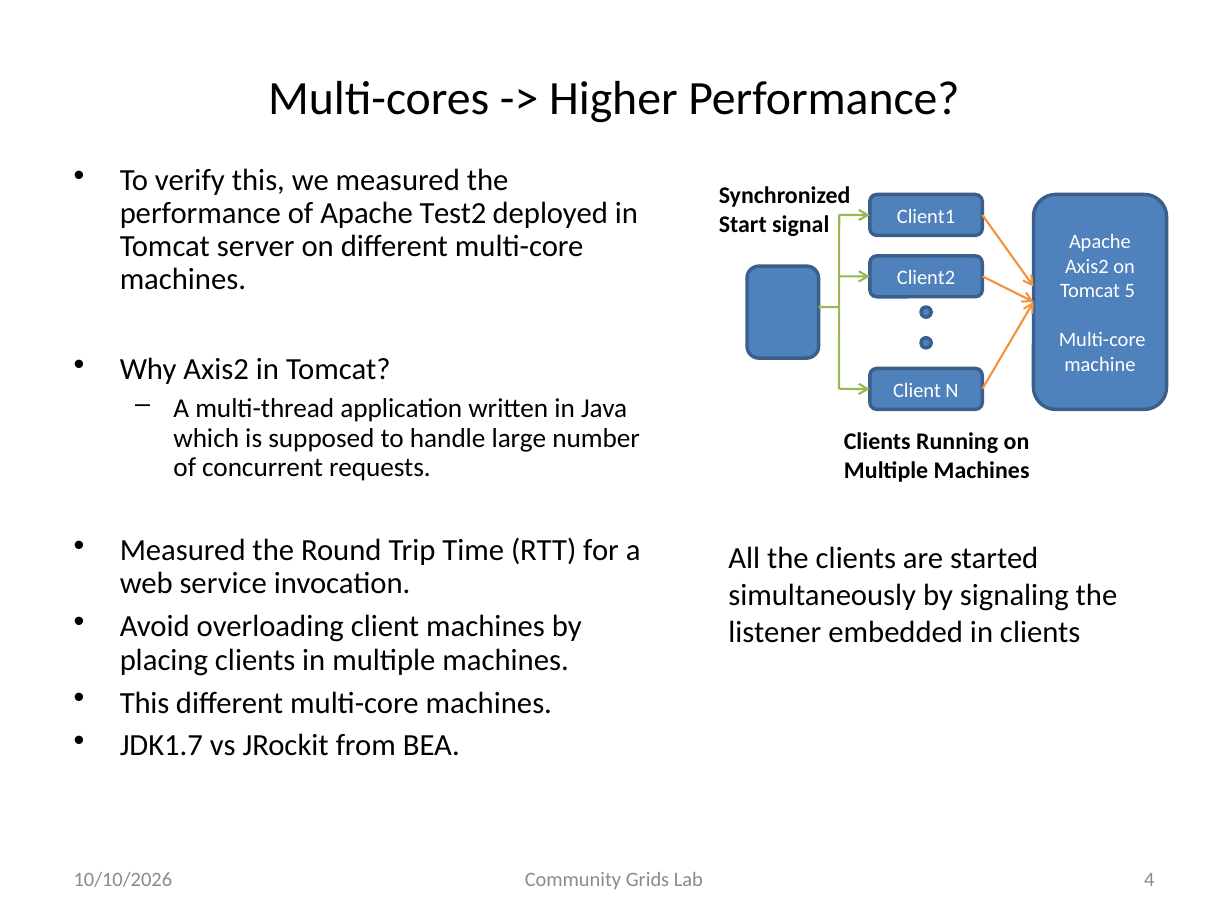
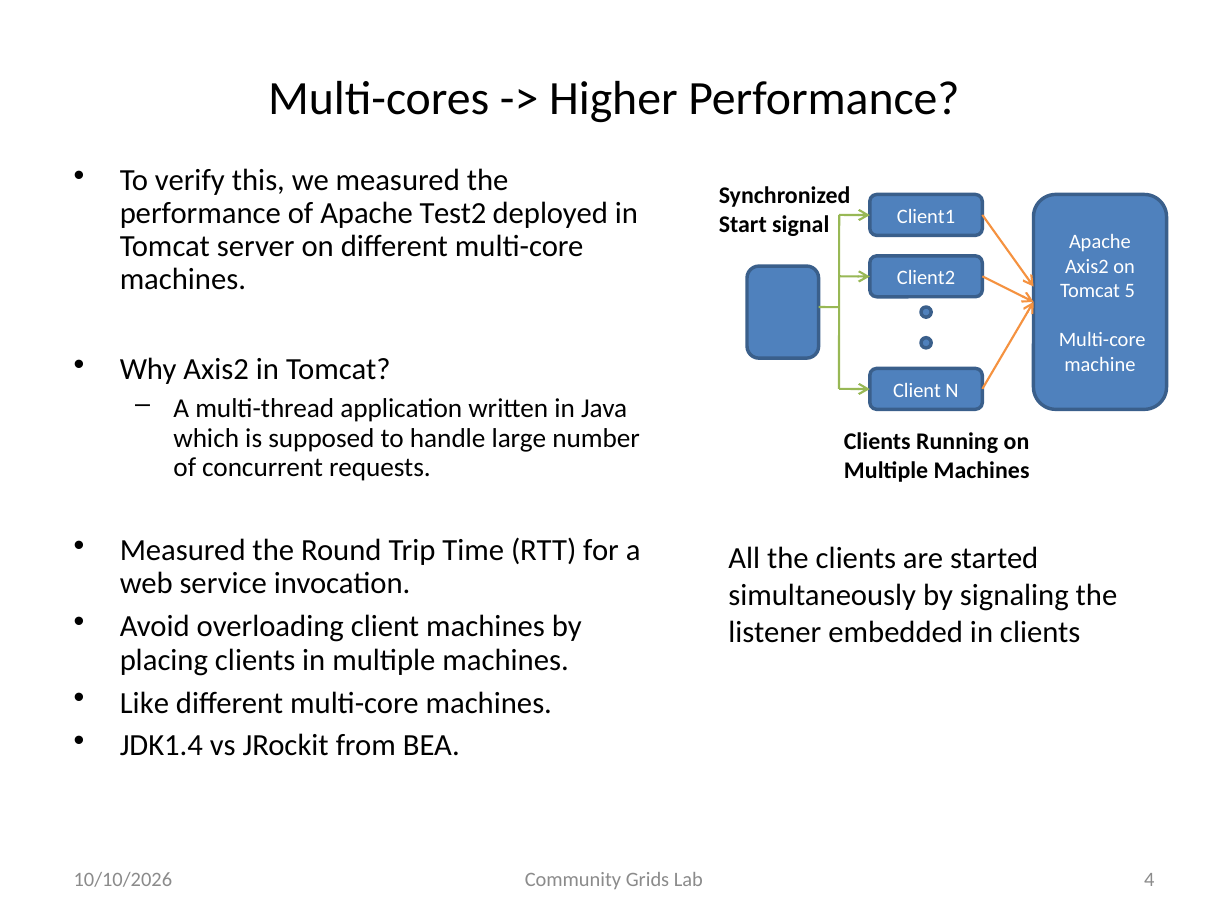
This: This -> Like (144, 703)
JDK1.7: JDK1.7 -> JDK1.4 (161, 746)
